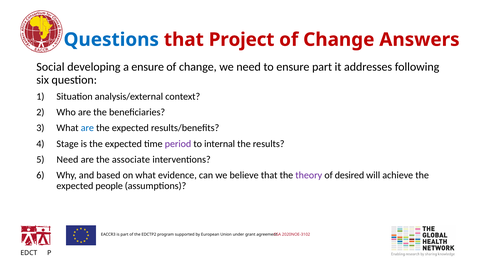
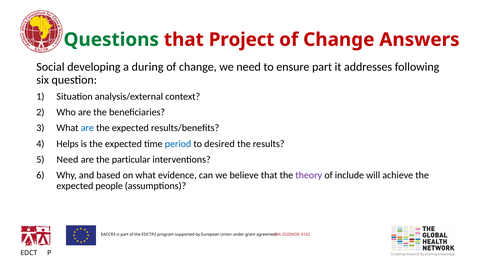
Questions colour: blue -> green (111, 40)
a ensure: ensure -> during (148, 67)
Stage: Stage -> Helps (68, 144)
period colour: purple -> blue (178, 144)
internal: internal -> desired (220, 144)
associate: associate -> particular (131, 160)
desired: desired -> include (349, 175)
